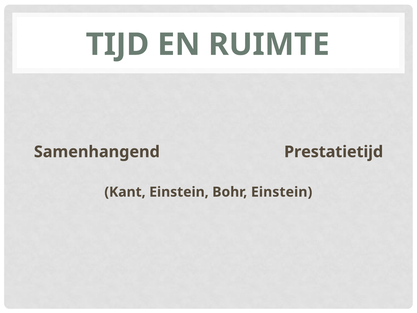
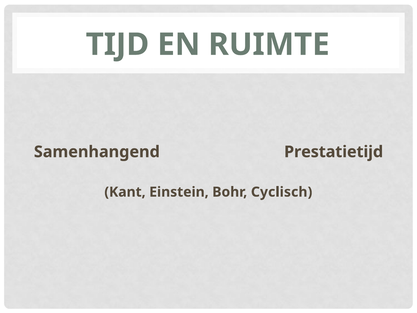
Bohr Einstein: Einstein -> Cyclisch (282, 192)
